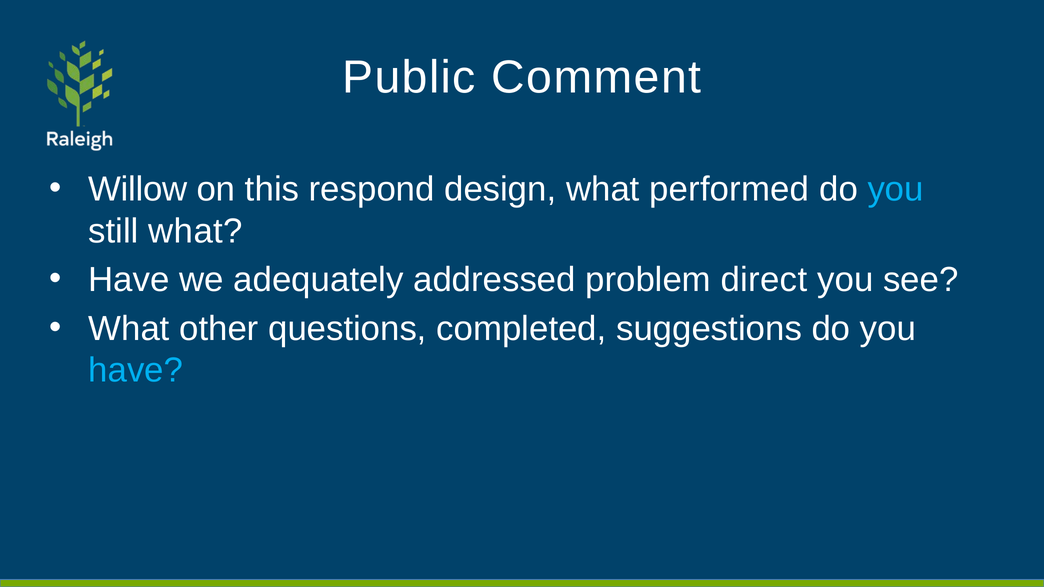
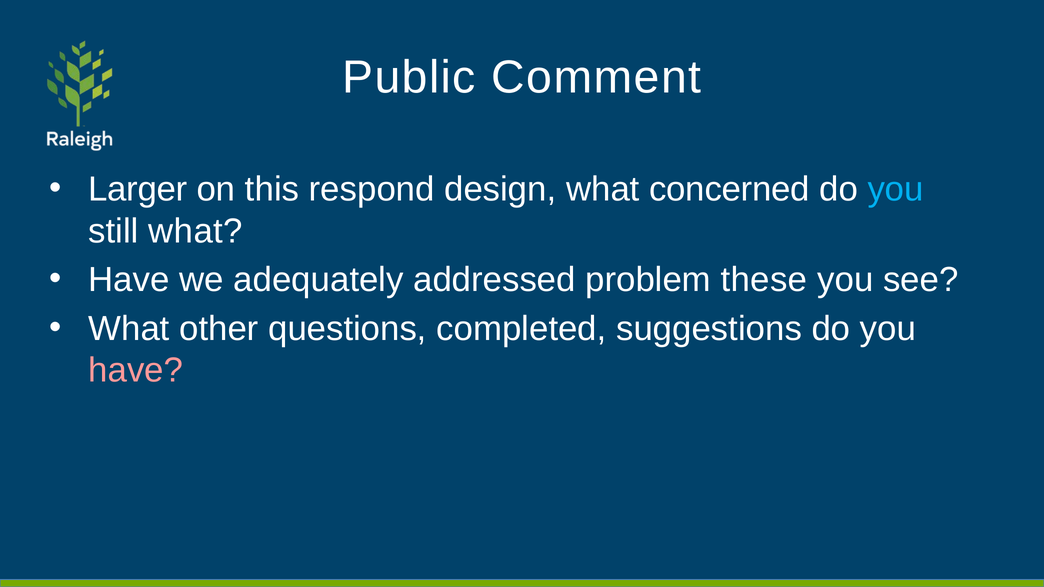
Willow: Willow -> Larger (138, 190)
performed: performed -> concerned (729, 190)
direct: direct -> these (764, 280)
have colour: light blue -> pink (136, 370)
